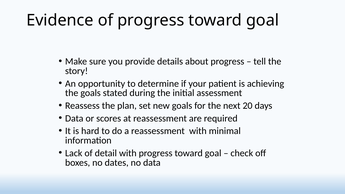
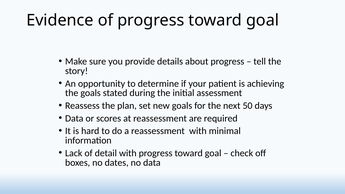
20: 20 -> 50 (248, 106)
